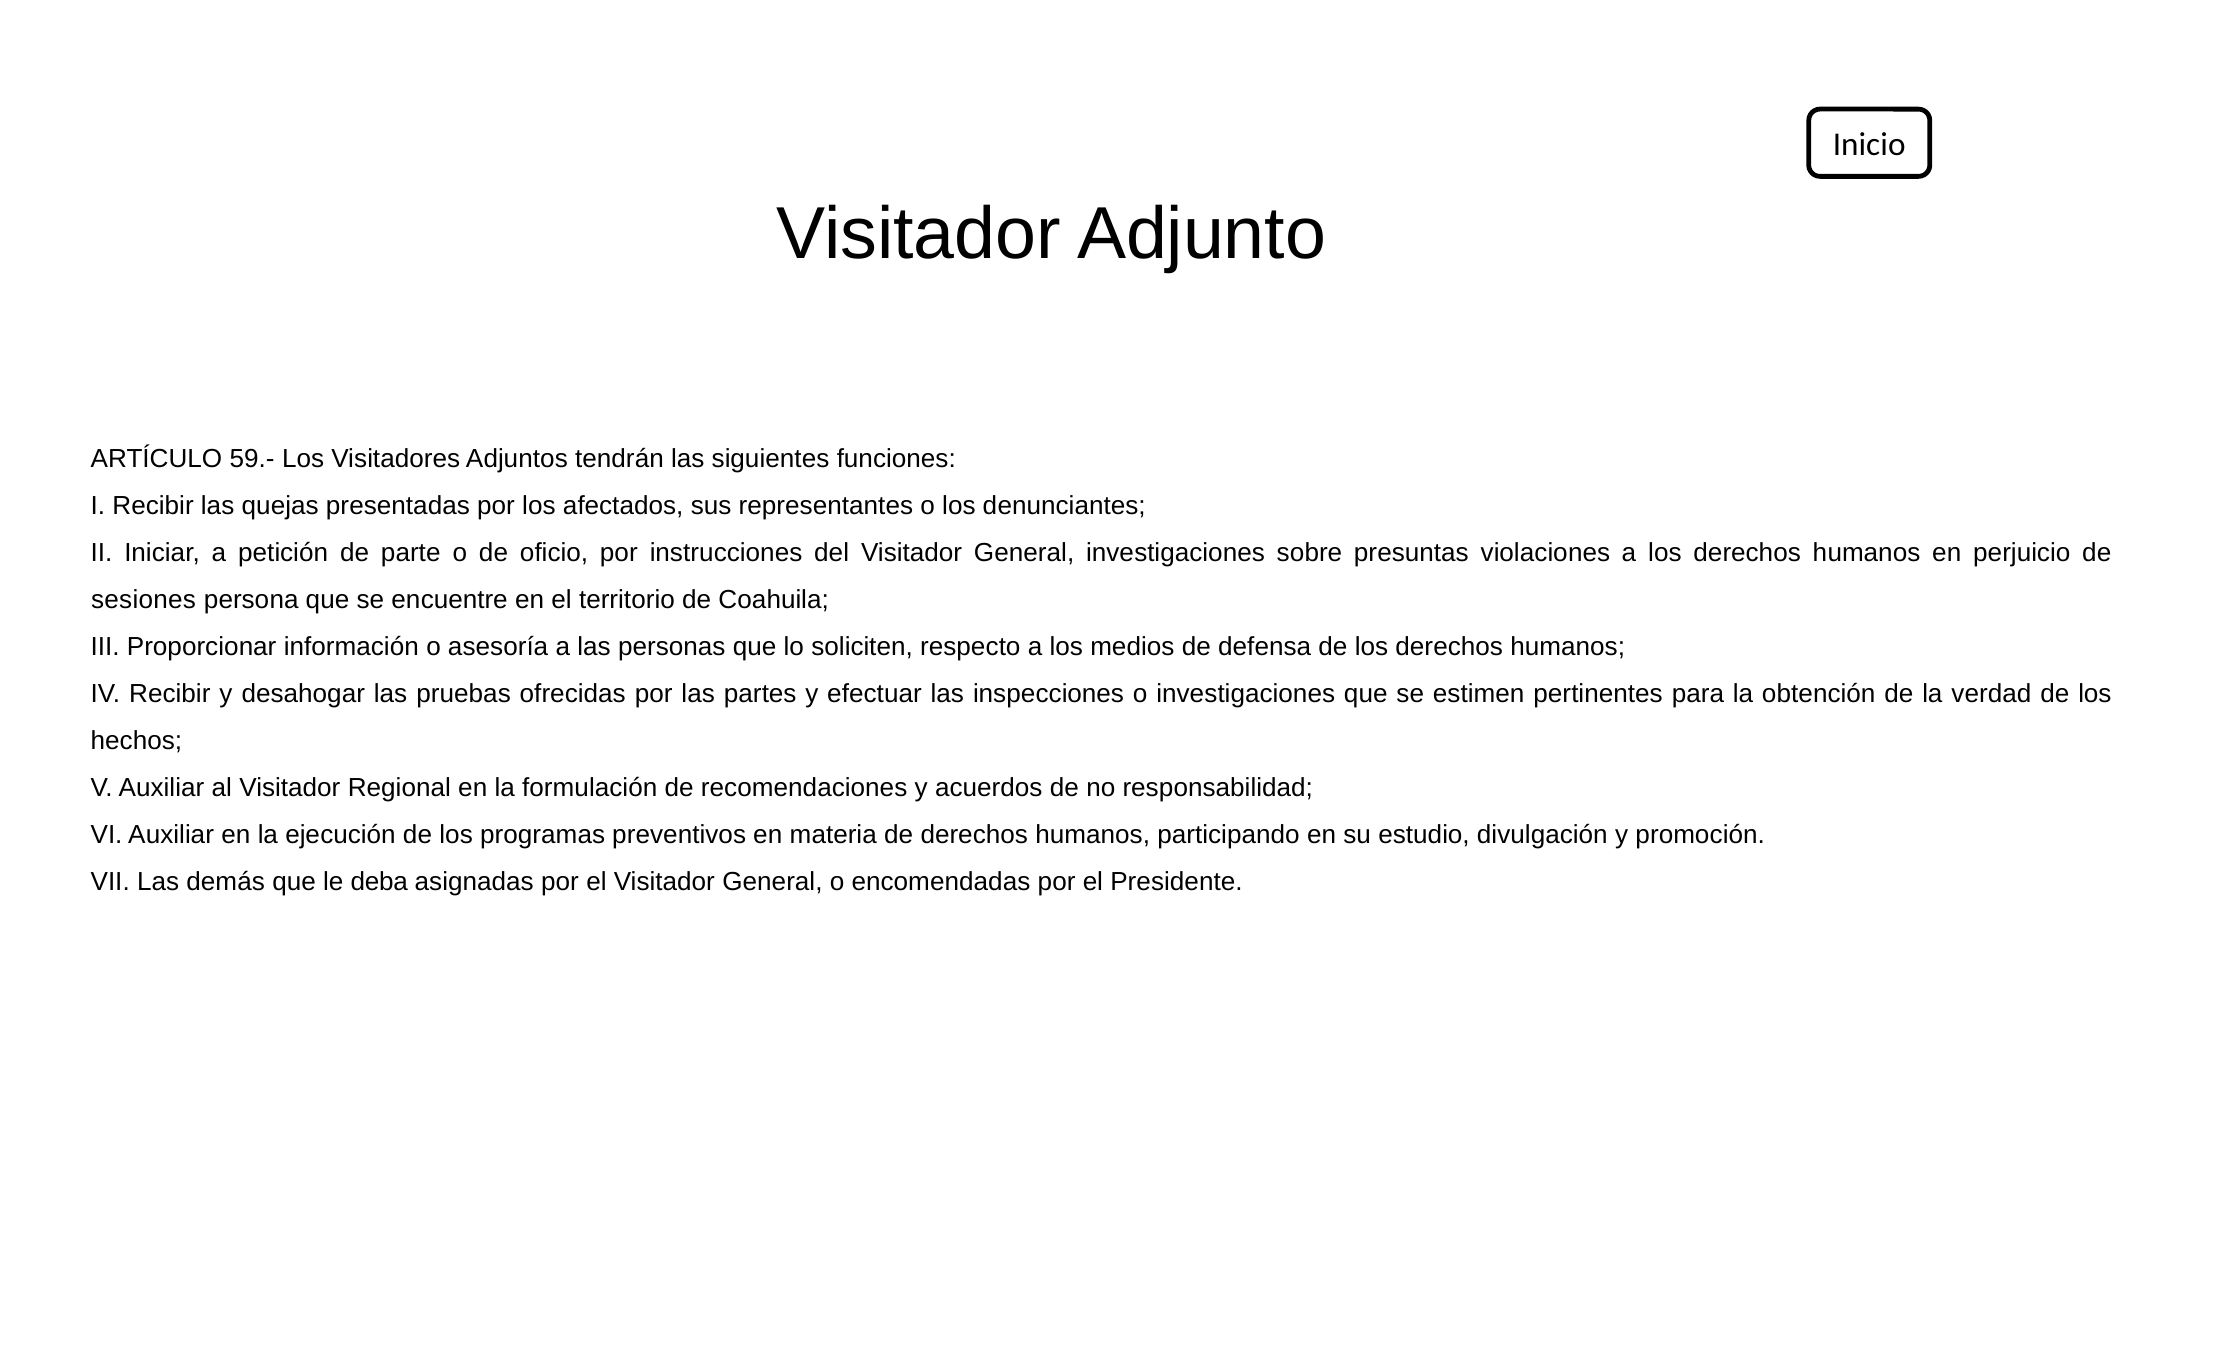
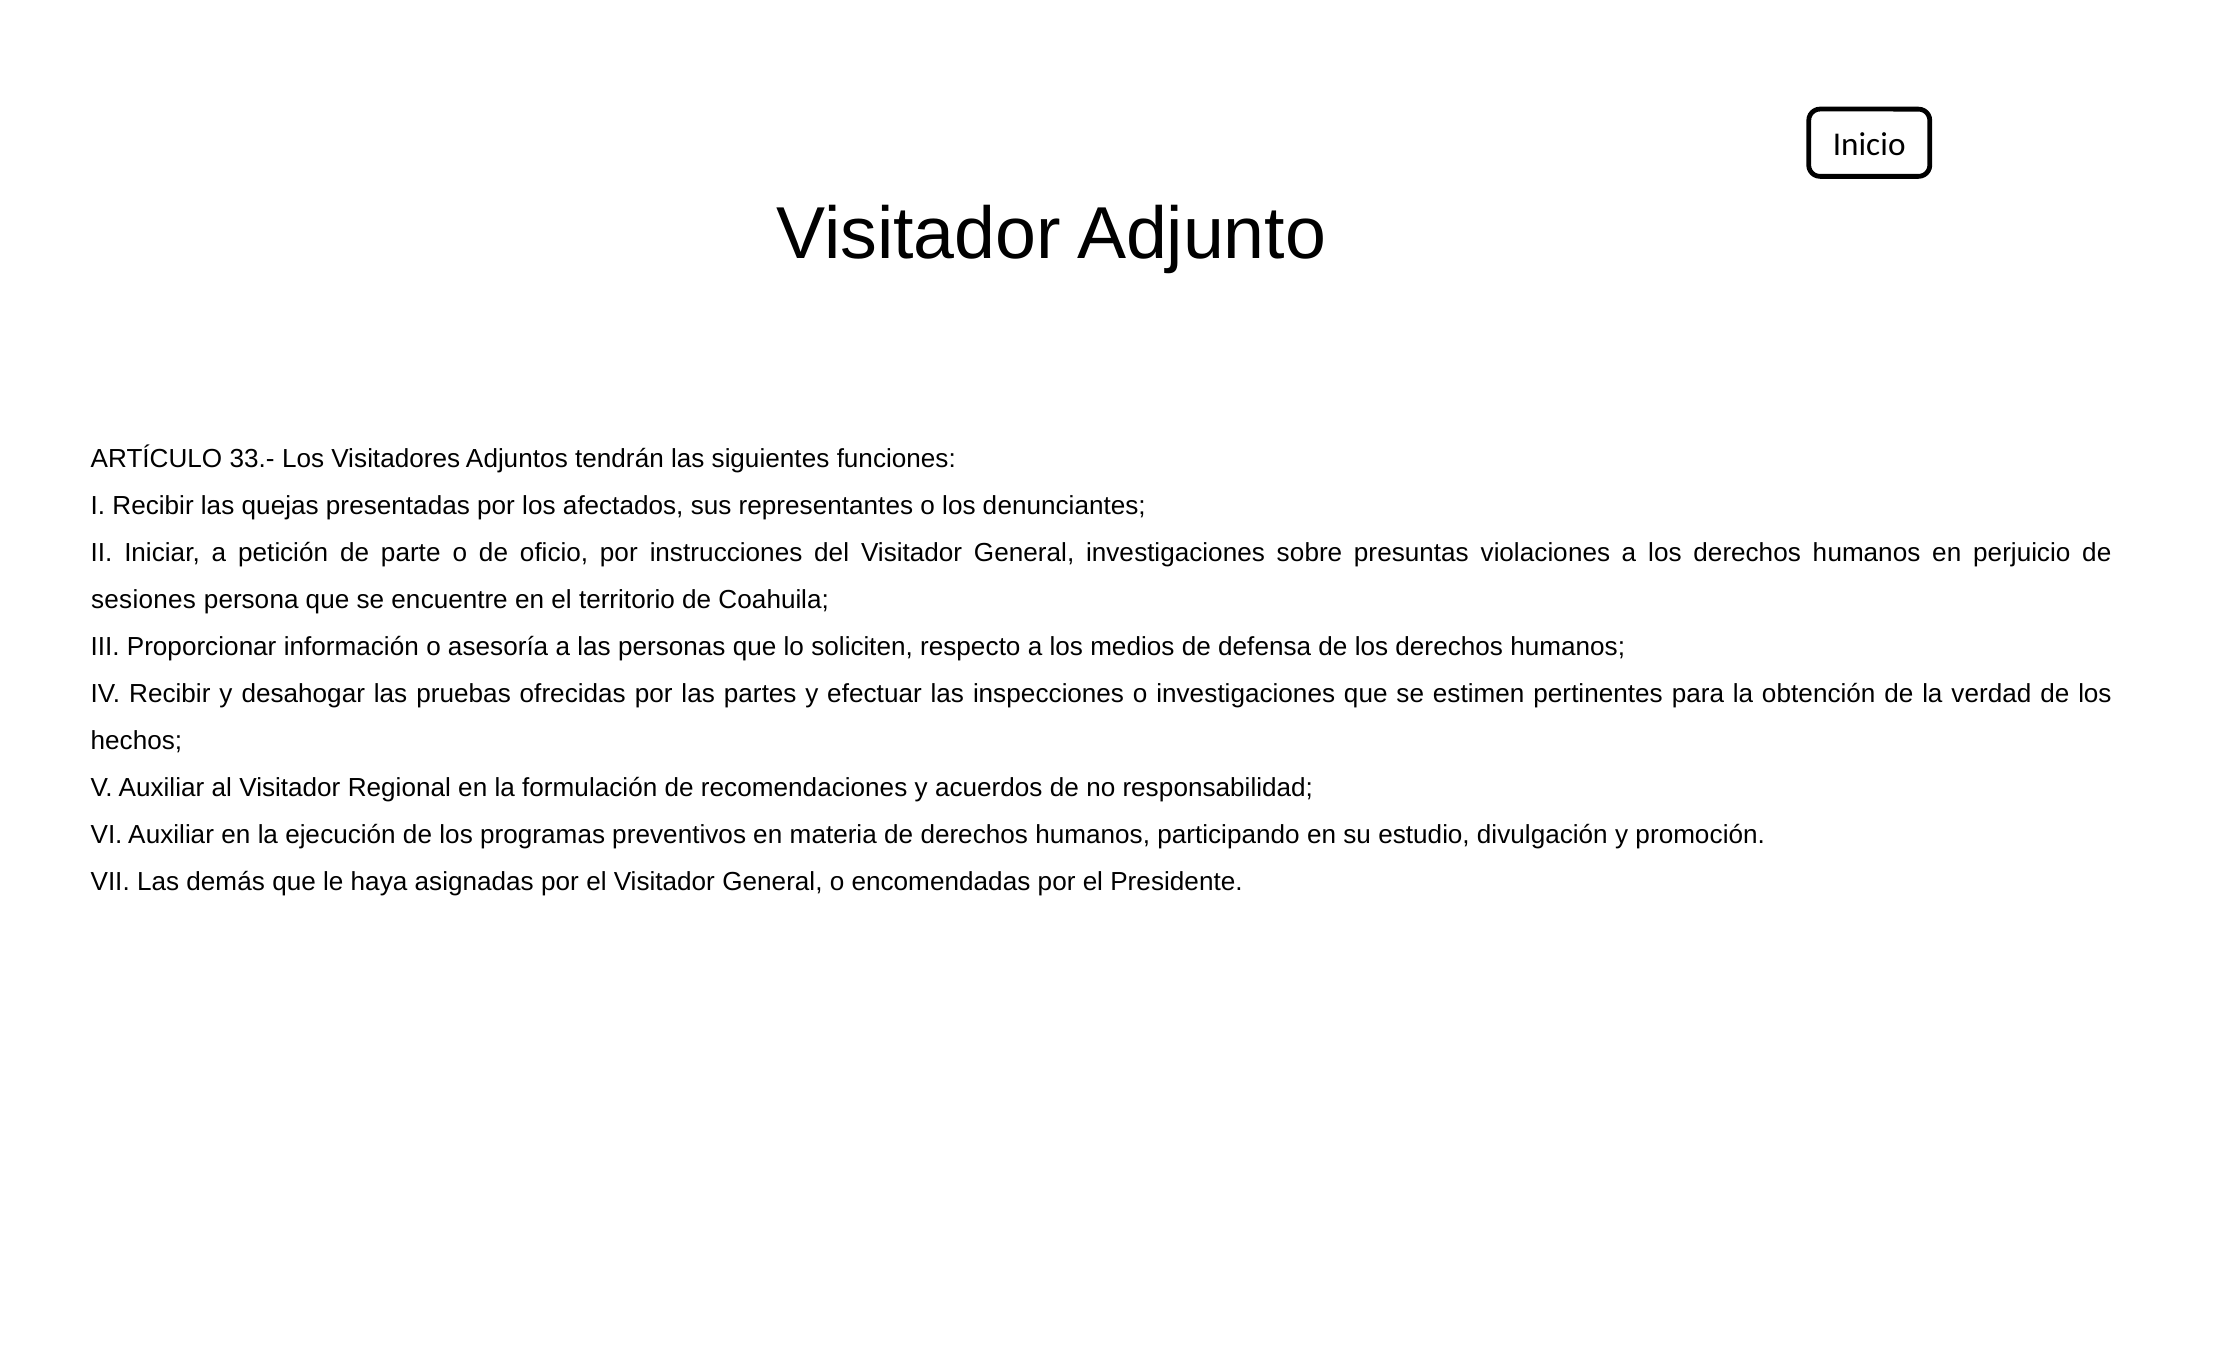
59.-: 59.- -> 33.- (252, 458)
deba: deba -> haya (379, 881)
